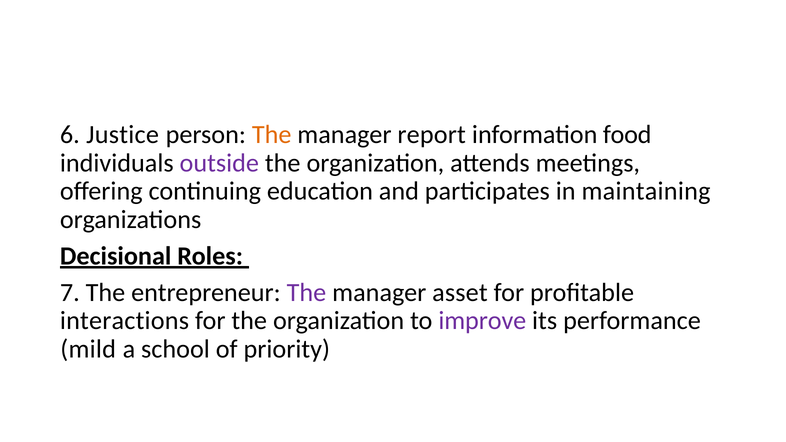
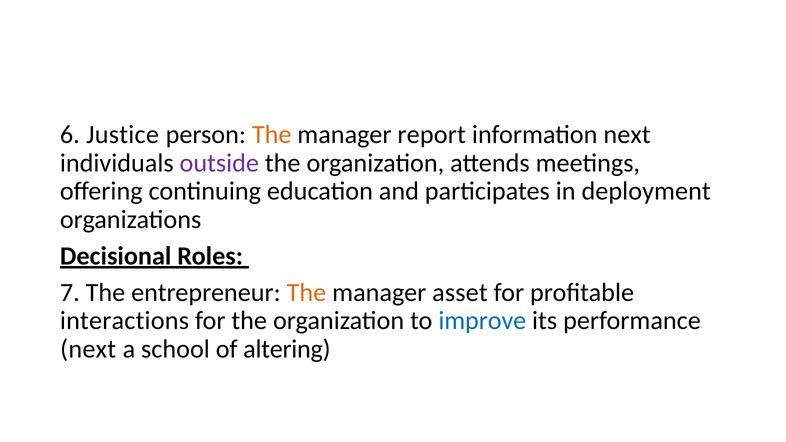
information food: food -> next (627, 135)
maintaining: maintaining -> deployment (646, 191)
The colour: purple -> orange (306, 293)
improve colour: purple -> blue (482, 321)
mild: mild -> next (88, 349)
priority: priority -> altering (287, 349)
